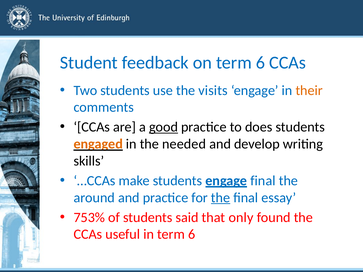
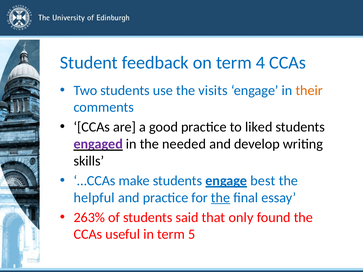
on term 6: 6 -> 4 (260, 63)
good underline: present -> none (164, 127)
does: does -> liked (259, 127)
engaged colour: orange -> purple (98, 144)
engage final: final -> best (263, 181)
around: around -> helpful (94, 198)
753%: 753% -> 263% (89, 218)
in term 6: 6 -> 5 (192, 235)
